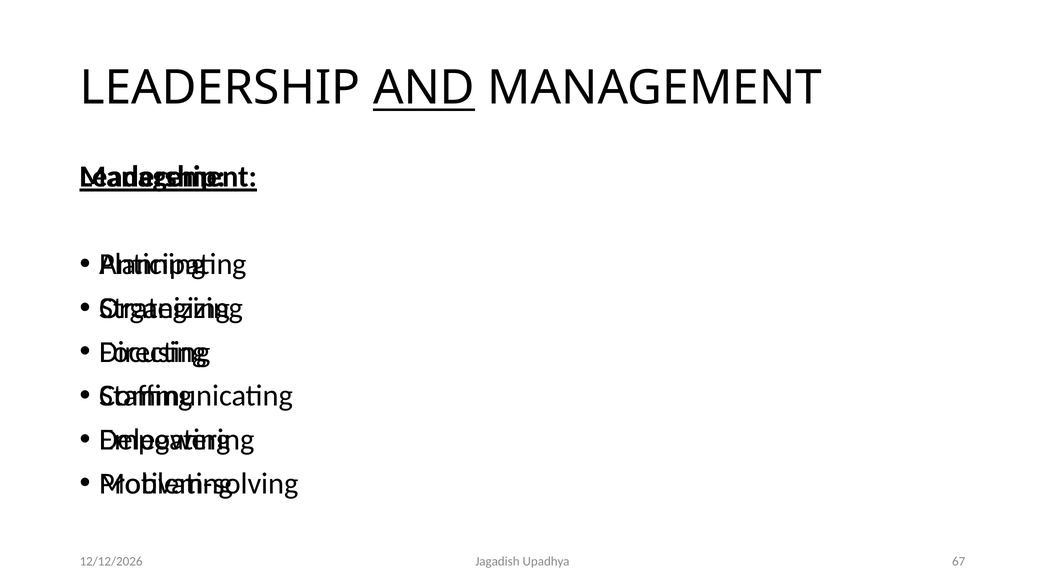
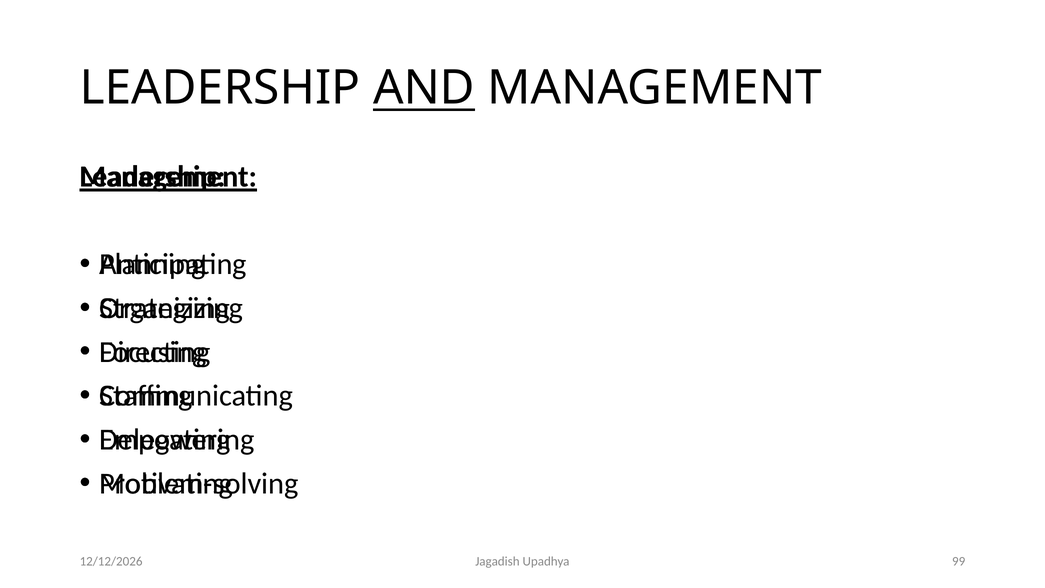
67: 67 -> 99 (959, 561)
